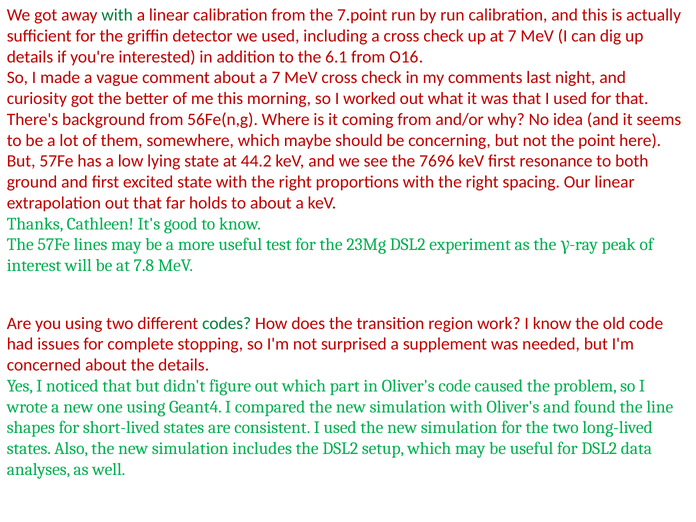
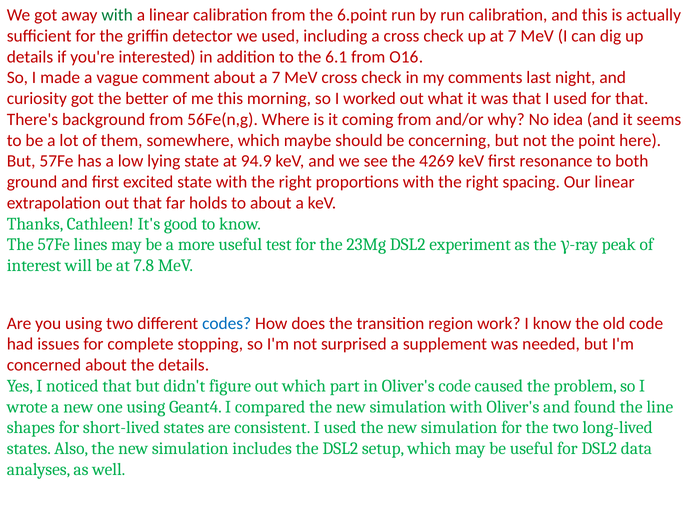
7.point: 7.point -> 6.point (362, 15)
44.2: 44.2 -> 94.9 (256, 161)
7696: 7696 -> 4269 (437, 161)
codes colour: green -> blue (227, 323)
